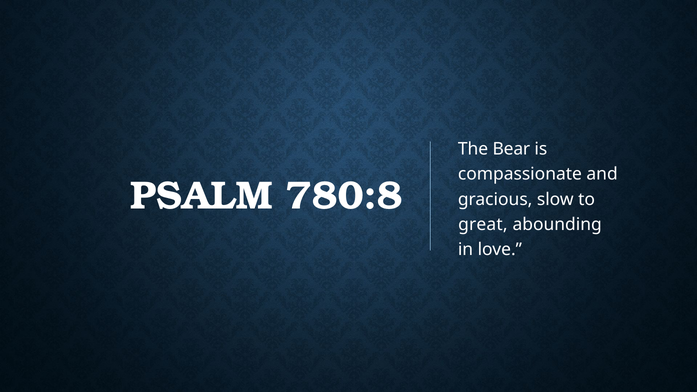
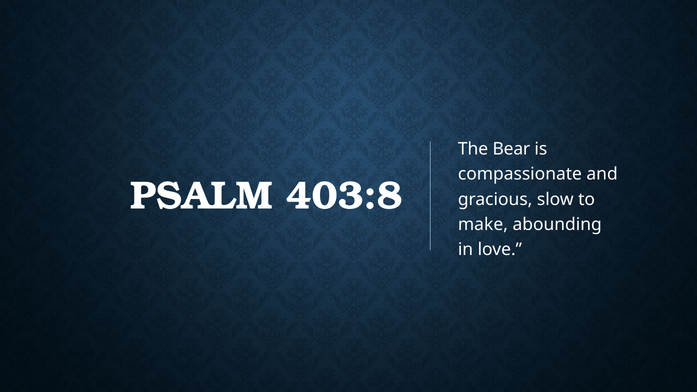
780:8: 780:8 -> 403:8 (344, 196)
great: great -> make (483, 224)
